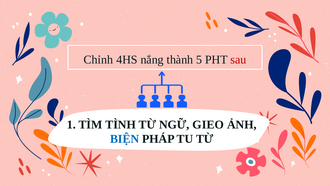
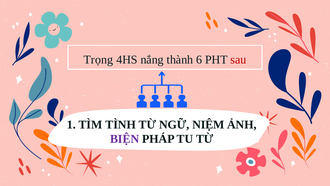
Chỉnh: Chỉnh -> Trọng (98, 60)
5: 5 -> 6 (199, 60)
GIEO: GIEO -> NIỆM (208, 124)
BIỆN colour: blue -> purple (125, 139)
